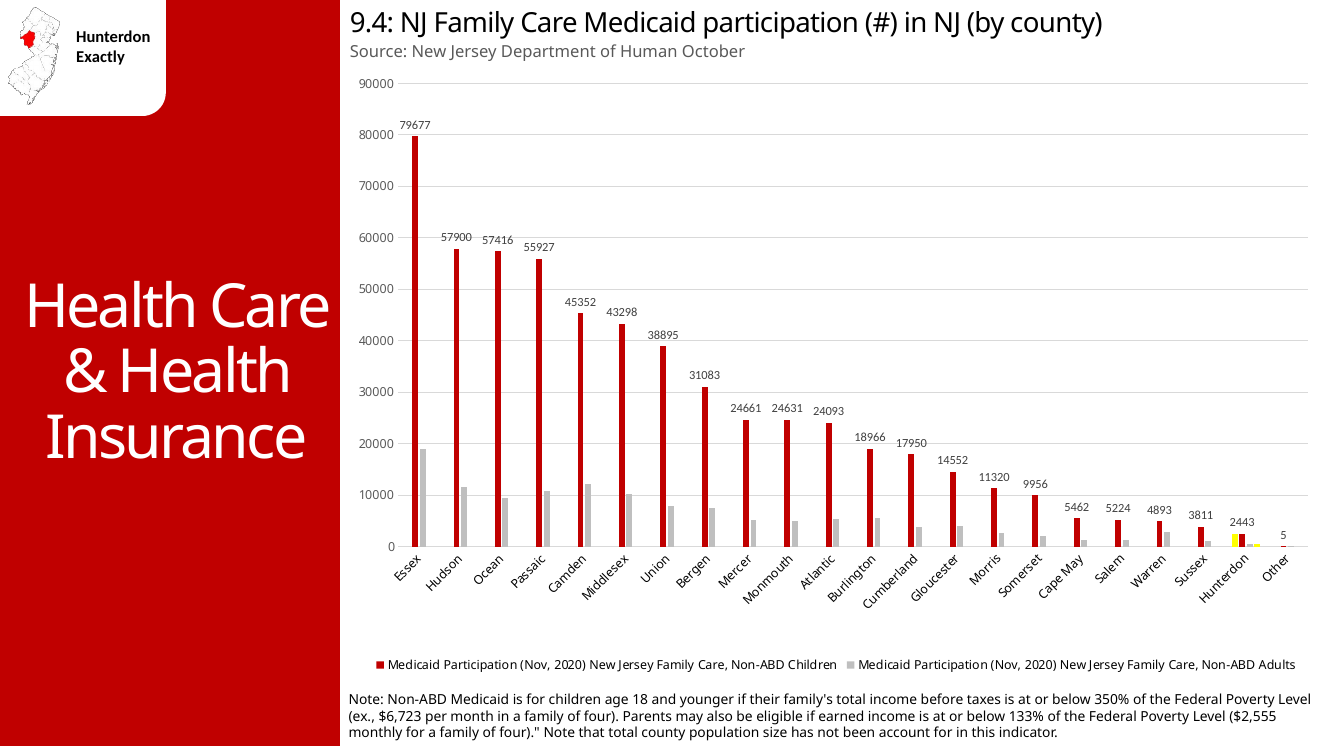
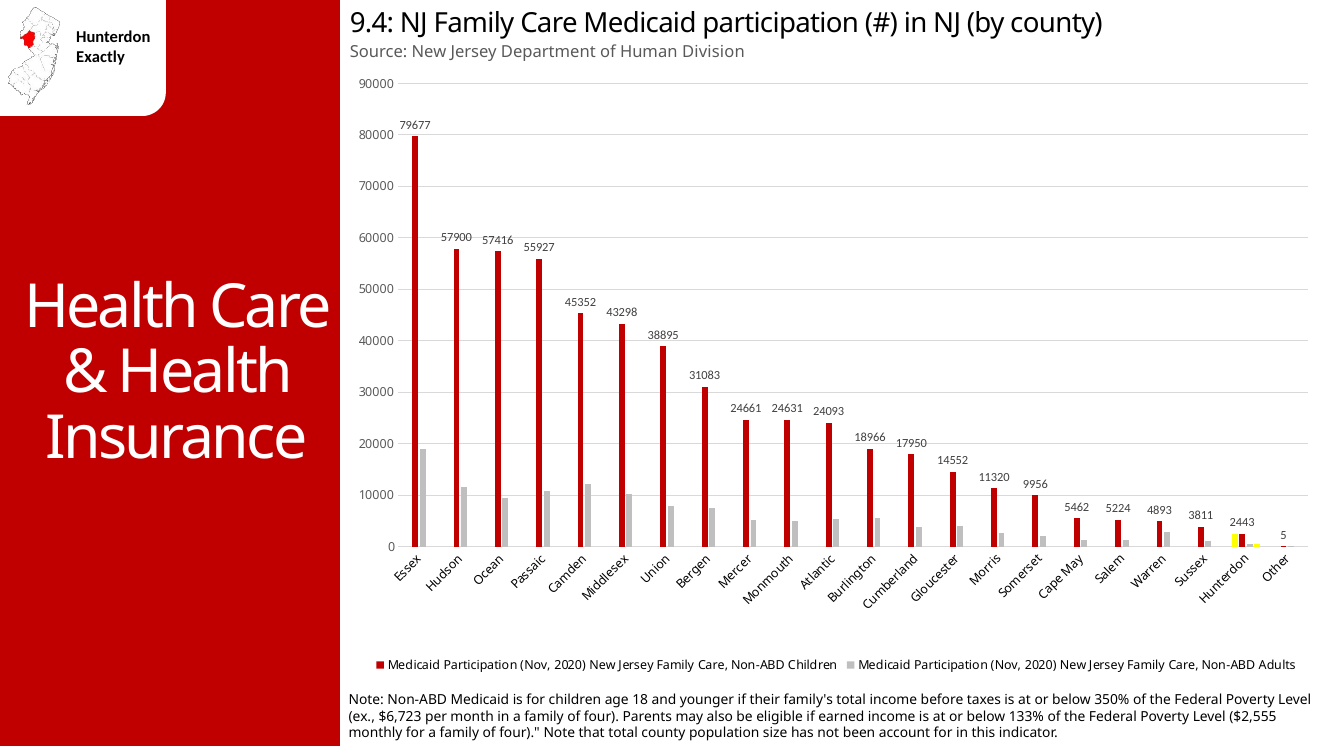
October: October -> Division (713, 52)
